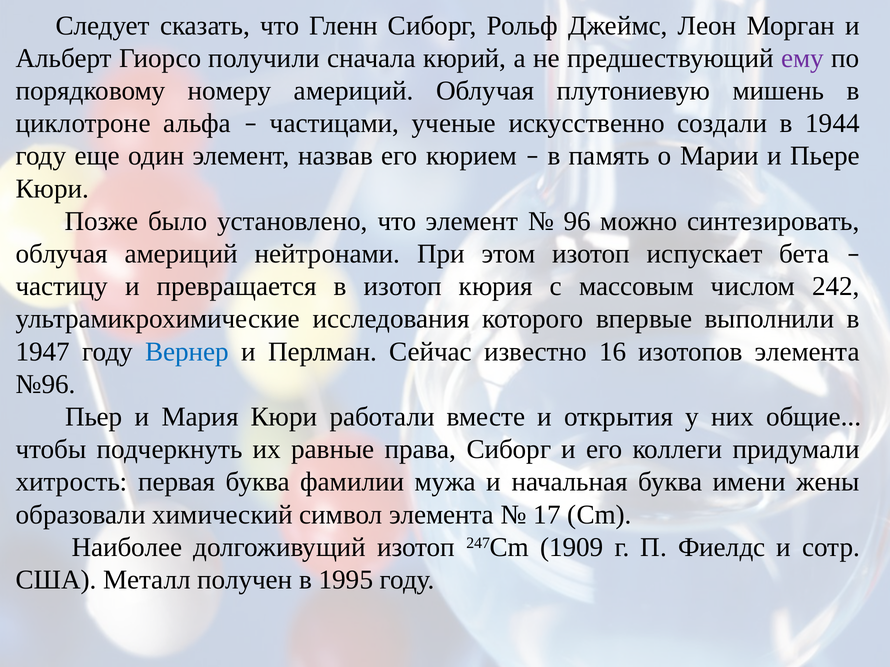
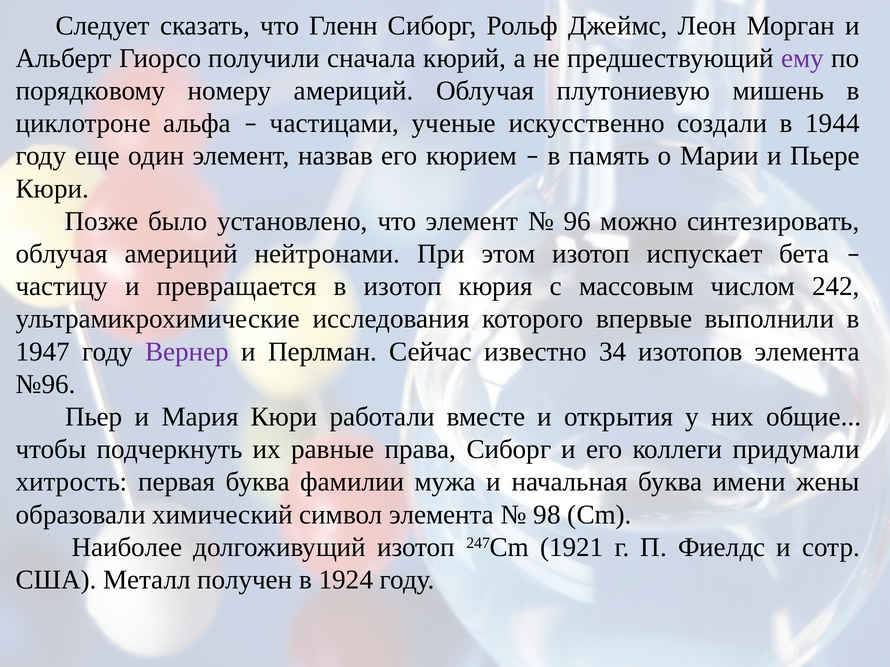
Вернер colour: blue -> purple (187, 352)
16: 16 -> 34 (613, 352)
17: 17 -> 98 (547, 515)
1909: 1909 -> 1921 (572, 548)
1995: 1995 -> 1924 (346, 580)
